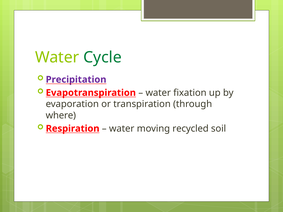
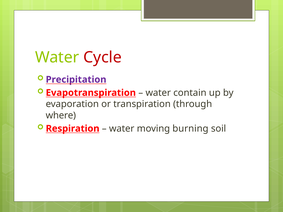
Cycle colour: green -> red (102, 57)
fixation: fixation -> contain (190, 93)
recycled: recycled -> burning (190, 129)
